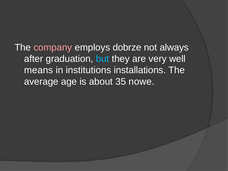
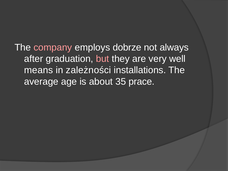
but colour: light blue -> pink (102, 59)
institutions: institutions -> zależności (88, 70)
nowe: nowe -> prace (142, 82)
